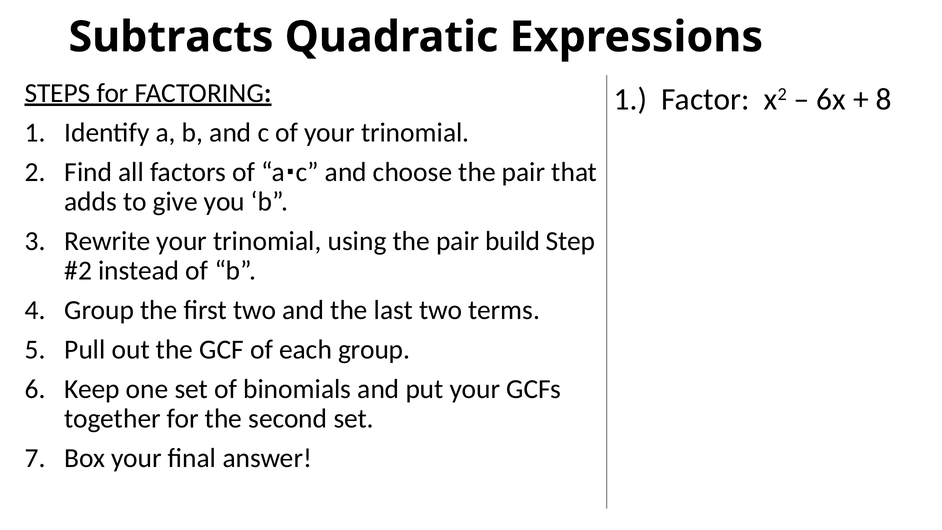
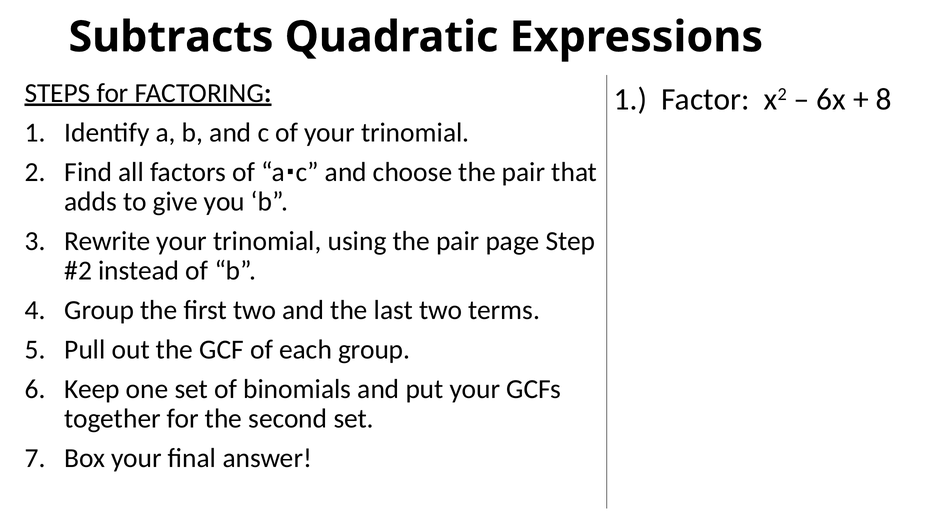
build: build -> page (513, 241)
